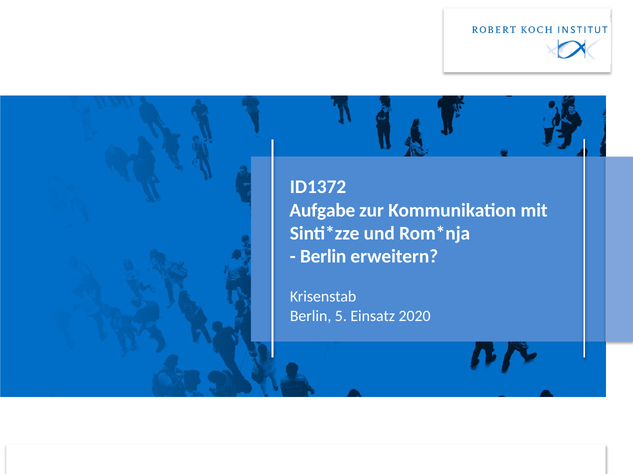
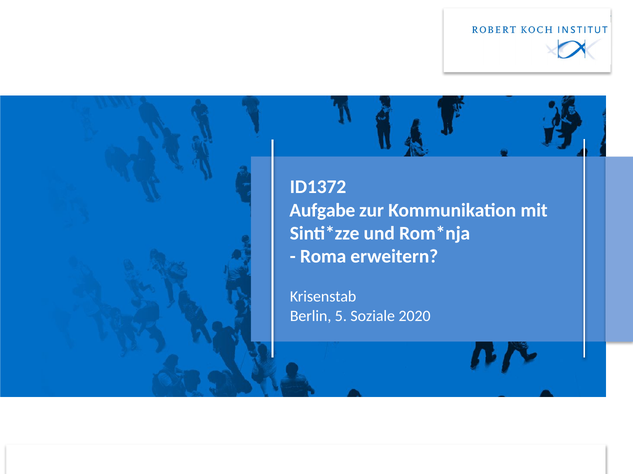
Berlin: Berlin -> Roma (323, 257)
Einsatz: Einsatz -> Soziale (373, 316)
